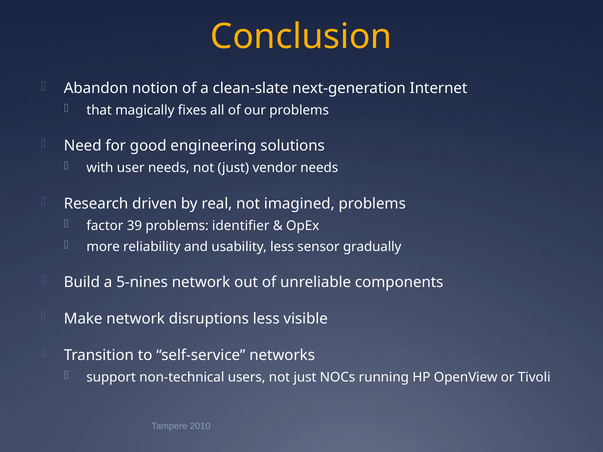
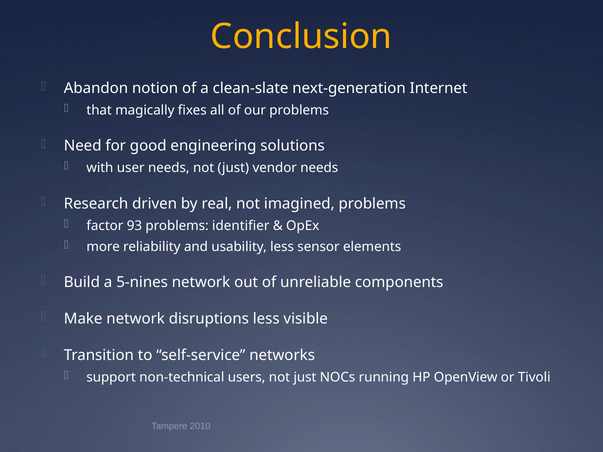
39: 39 -> 93 (134, 226)
gradually: gradually -> elements (372, 247)
